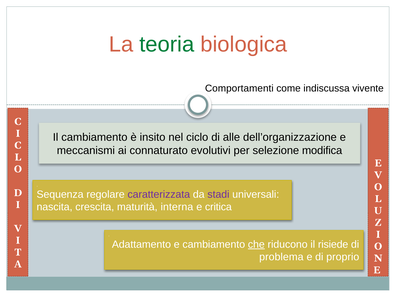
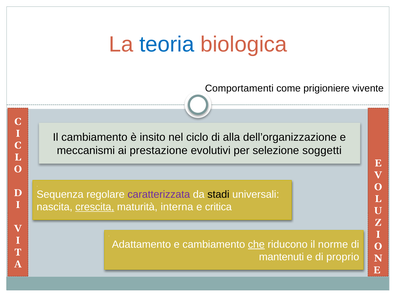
teoria colour: green -> blue (167, 44)
indiscussa: indiscussa -> prigioniere (326, 88)
alle: alle -> alla (231, 137)
connaturato: connaturato -> prestazione (159, 151)
modifica: modifica -> soggetti (322, 151)
stadi colour: purple -> black (218, 194)
crescita underline: none -> present (95, 207)
risiede: risiede -> norme (333, 244)
problema: problema -> mantenuti (281, 257)
